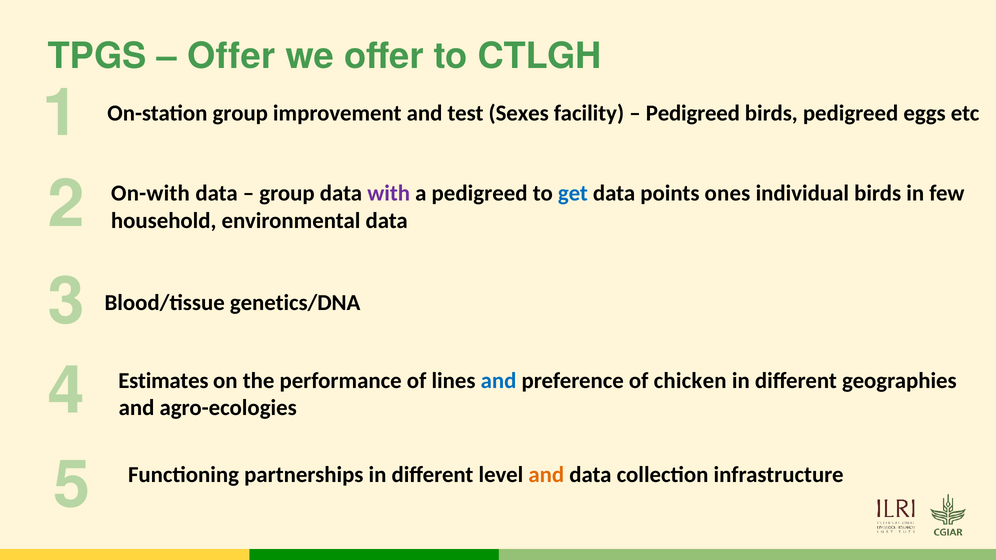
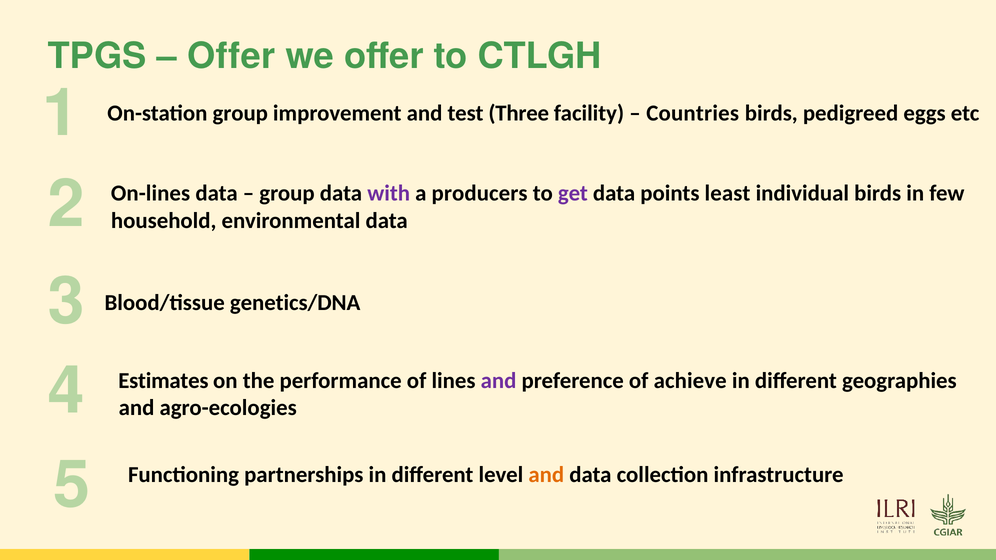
Sexes: Sexes -> Three (519, 113)
Pedigreed: Pedigreed -> Countries (693, 113)
On-with: On-with -> On-lines (151, 194)
a pedigreed: pedigreed -> producers (480, 194)
get colour: blue -> purple (573, 194)
ones: ones -> least (728, 194)
and colour: blue -> purple (499, 381)
chicken: chicken -> achieve (690, 381)
